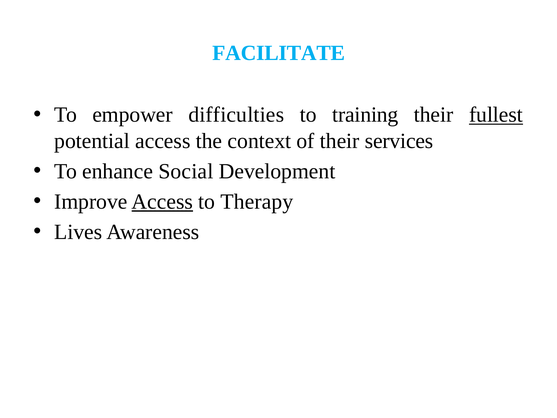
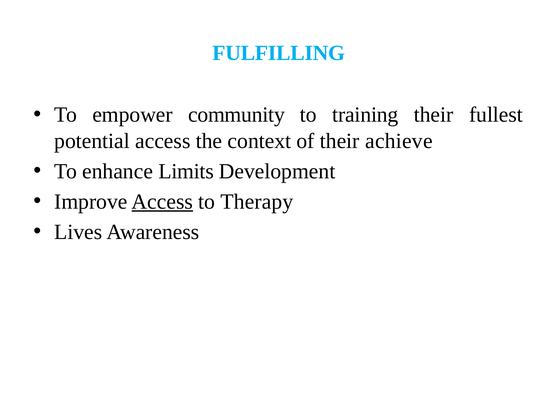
FACILITATE: FACILITATE -> FULFILLING (279, 53)
difficulties: difficulties -> community (236, 115)
fullest underline: present -> none (496, 115)
services: services -> achieve (399, 141)
Social: Social -> Limits (186, 171)
